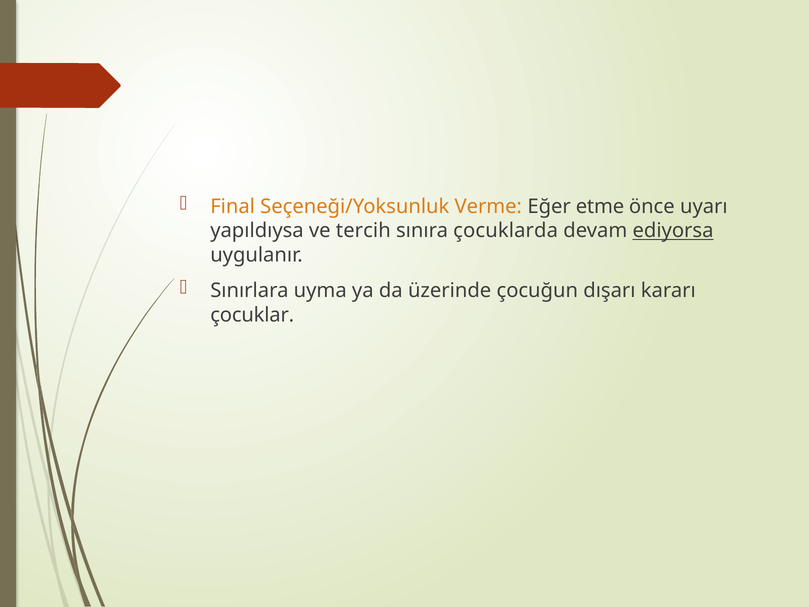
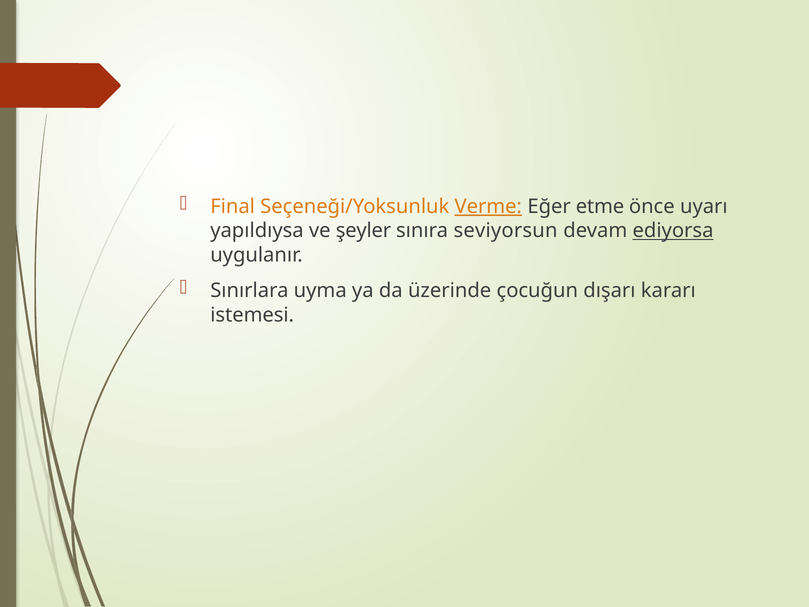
Verme underline: none -> present (488, 206)
tercih: tercih -> şeyler (363, 231)
çocuklarda: çocuklarda -> seviyorsun (506, 231)
çocuklar: çocuklar -> istemesi (252, 315)
